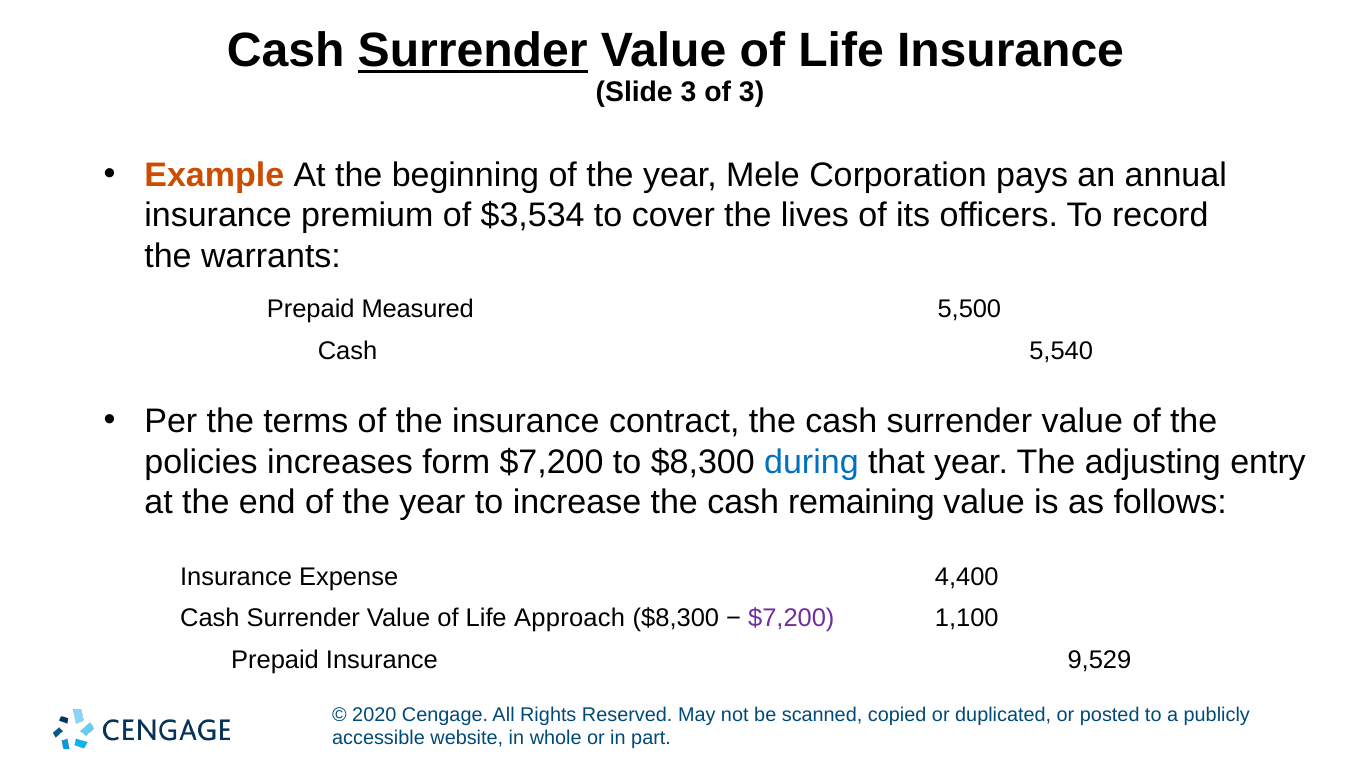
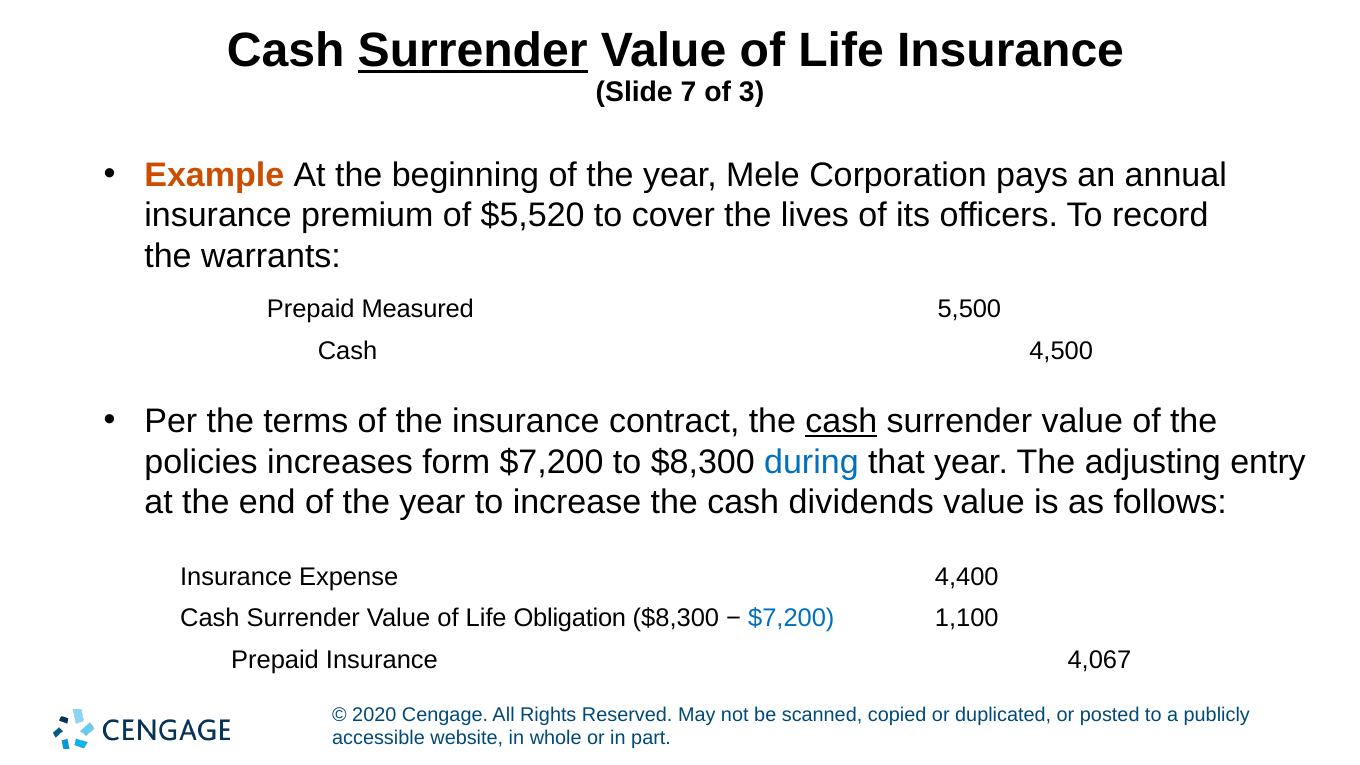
Slide 3: 3 -> 7 (689, 92)
$3,534: $3,534 -> $5,520 (533, 216)
5,540: 5,540 -> 4,500 (1061, 351)
cash underline: none -> present (841, 421)
remaining: remaining -> dividends (861, 503)
Approach: Approach -> Obligation (570, 618)
$7,200 colour: purple -> blue (791, 618)
9,529: 9,529 -> 4,067 (1099, 660)
